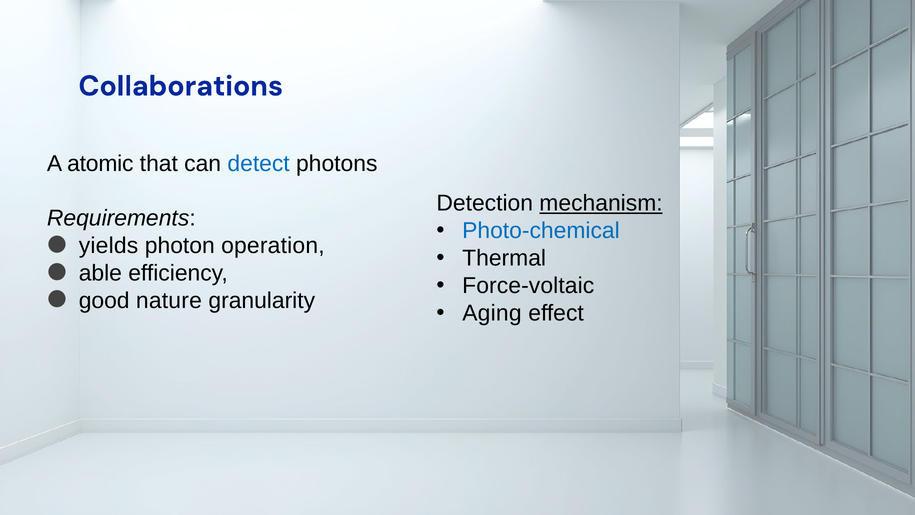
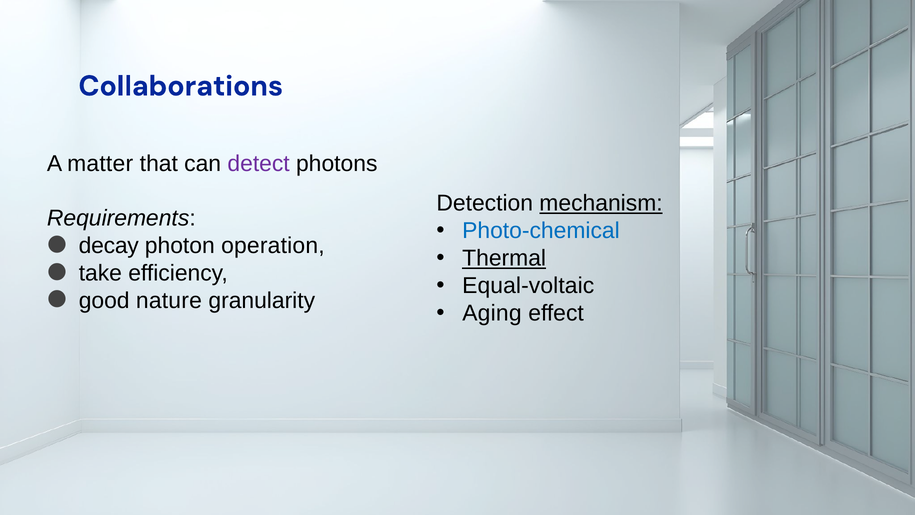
atomic: atomic -> matter (100, 163)
detect colour: blue -> purple (259, 163)
yields: yields -> decay (109, 246)
Thermal underline: none -> present (504, 258)
able: able -> take (100, 273)
Force-voltaic: Force-voltaic -> Equal-voltaic (528, 286)
